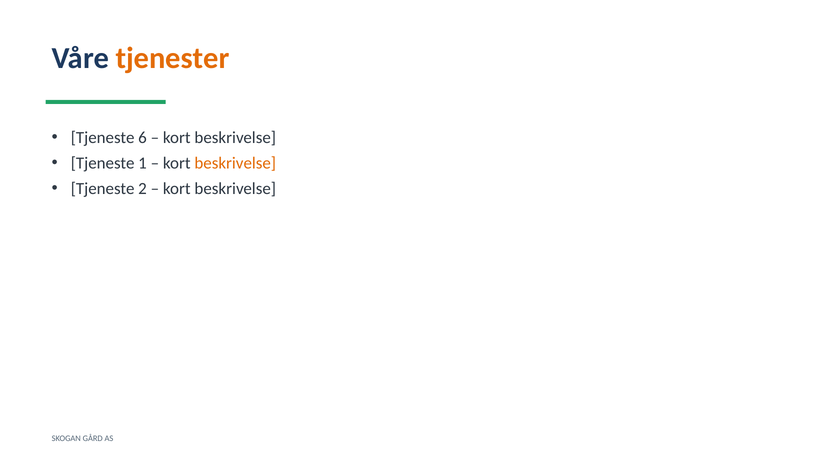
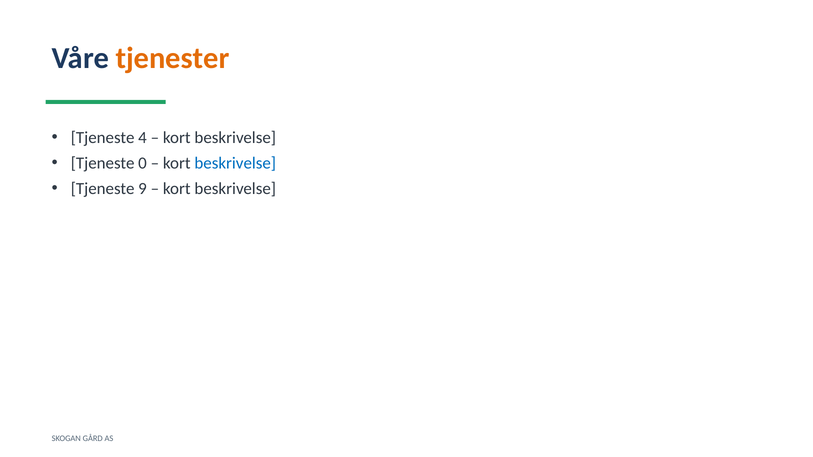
6: 6 -> 4 (143, 138)
1: 1 -> 0 (143, 163)
beskrivelse colour: orange -> blue (235, 163)
2: 2 -> 9 (143, 189)
